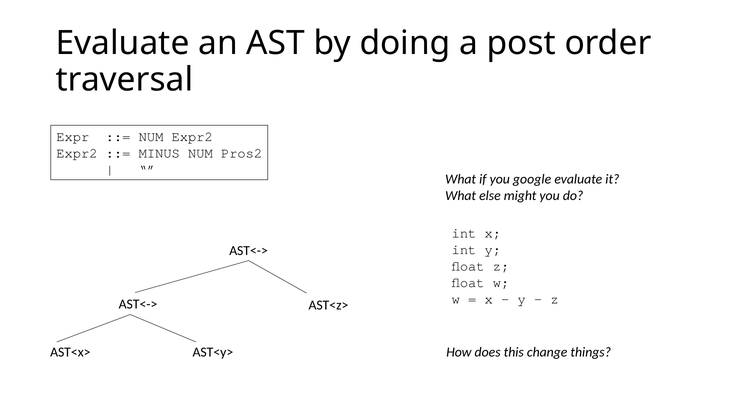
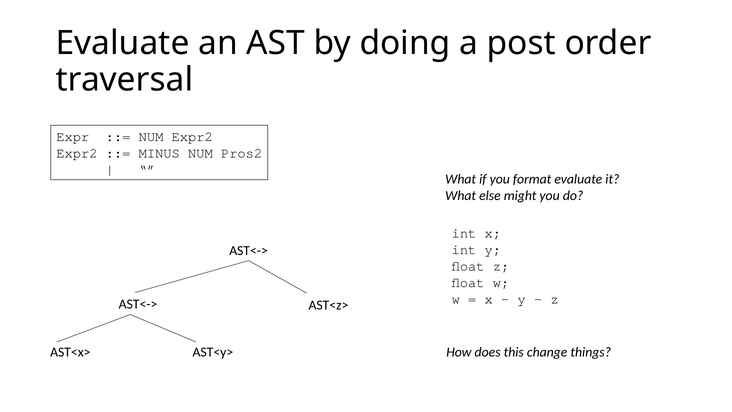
google: google -> format (532, 179)
